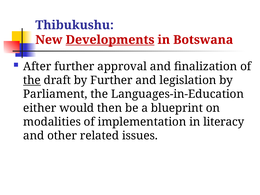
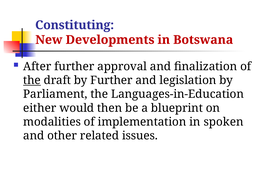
Thibukushu: Thibukushu -> Constituting (75, 25)
Developments underline: present -> none (110, 40)
literacy: literacy -> spoken (224, 122)
